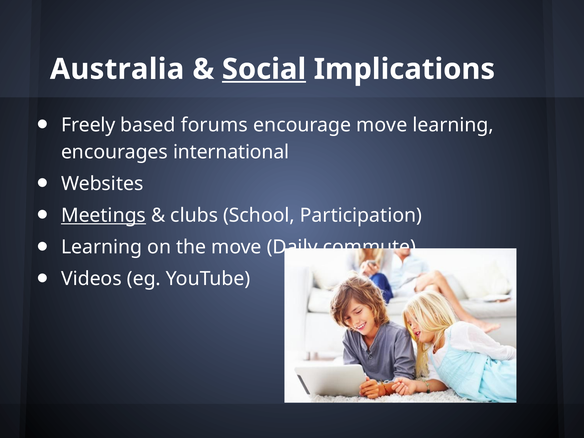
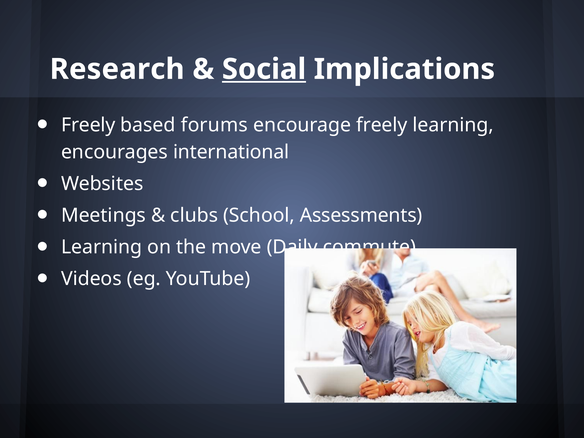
Australia: Australia -> Research (117, 69)
encourage move: move -> freely (382, 125)
Meetings underline: present -> none (104, 215)
Participation: Participation -> Assessments (361, 215)
